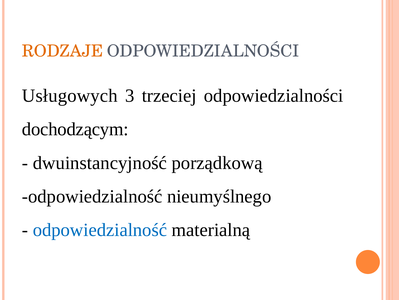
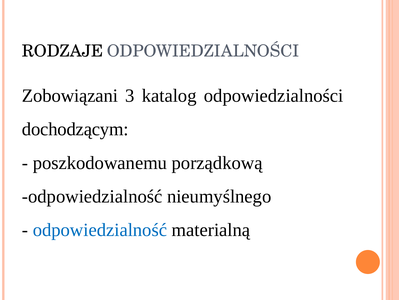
RODZAJE colour: orange -> black (63, 51)
Usługowych: Usługowych -> Zobowiązani (70, 95)
trzeciej: trzeciej -> katalog (169, 95)
dwuinstancyjność: dwuinstancyjność -> poszkodowanemu (100, 162)
